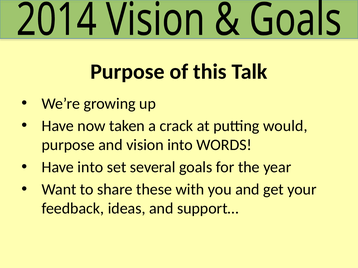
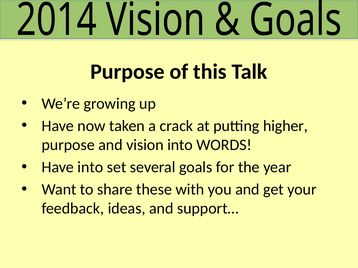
would: would -> higher (285, 126)
